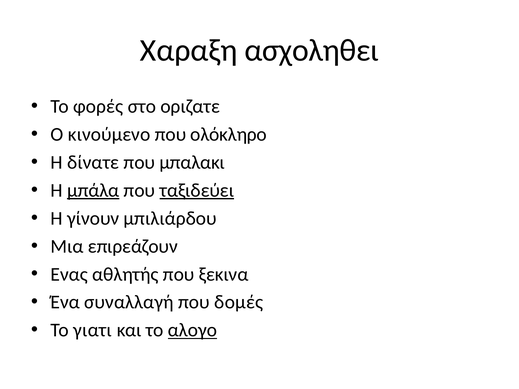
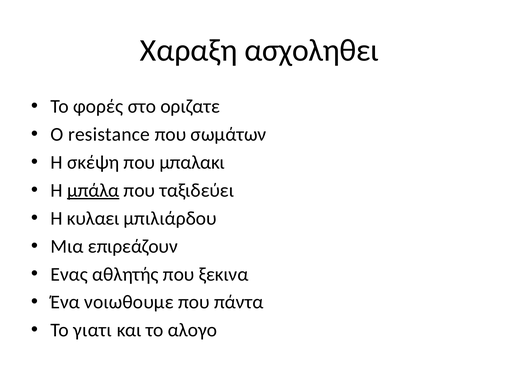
κινούμενο: κινούμενο -> resistance (109, 134)
ολόκληρο: ολόκληρο -> σωμάτων (229, 134)
δίνατε: δίνατε -> σκέψη (93, 162)
ταξιδεύει underline: present -> none (197, 190)
γίνουν: γίνουν -> κυλαει (93, 218)
συναλλαγή: συναλλαγή -> νοιωθουμε (129, 302)
δομές: δομές -> πάντα (239, 302)
αλογο underline: present -> none (192, 330)
